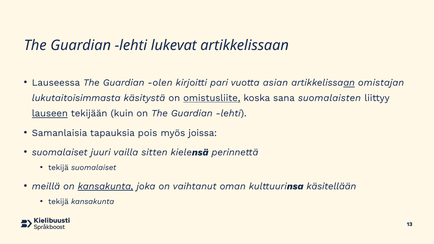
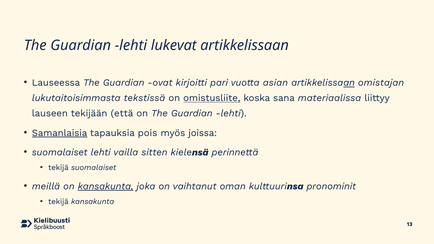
olen: olen -> ovat (160, 83)
käsitystä: käsitystä -> tekstissä (144, 98)
suomalaisten: suomalaisten -> materiaalissa (329, 98)
lauseen underline: present -> none (50, 114)
kuin: kuin -> että (122, 114)
Samanlaisia underline: none -> present (60, 133)
suomalaiset juuri: juuri -> lehti (101, 152)
käsitellään: käsitellään -> pronominit (331, 186)
